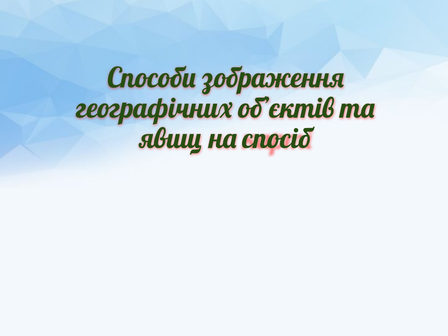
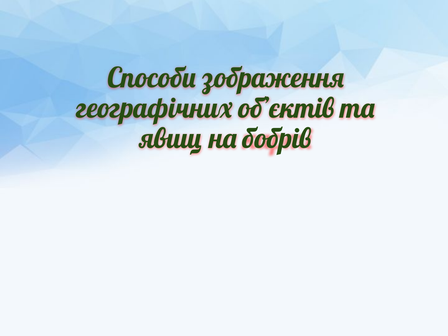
спосіб: спосіб -> бобрів (277, 139)
